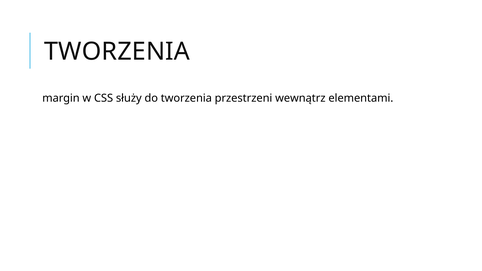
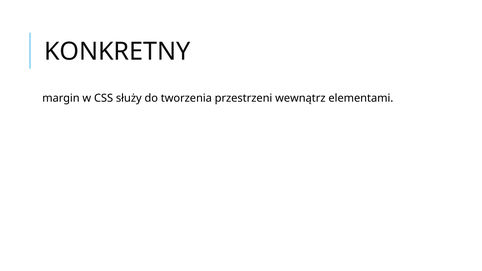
TWORZENIA: TWORZENIA -> KONKRETNY (117, 52)
